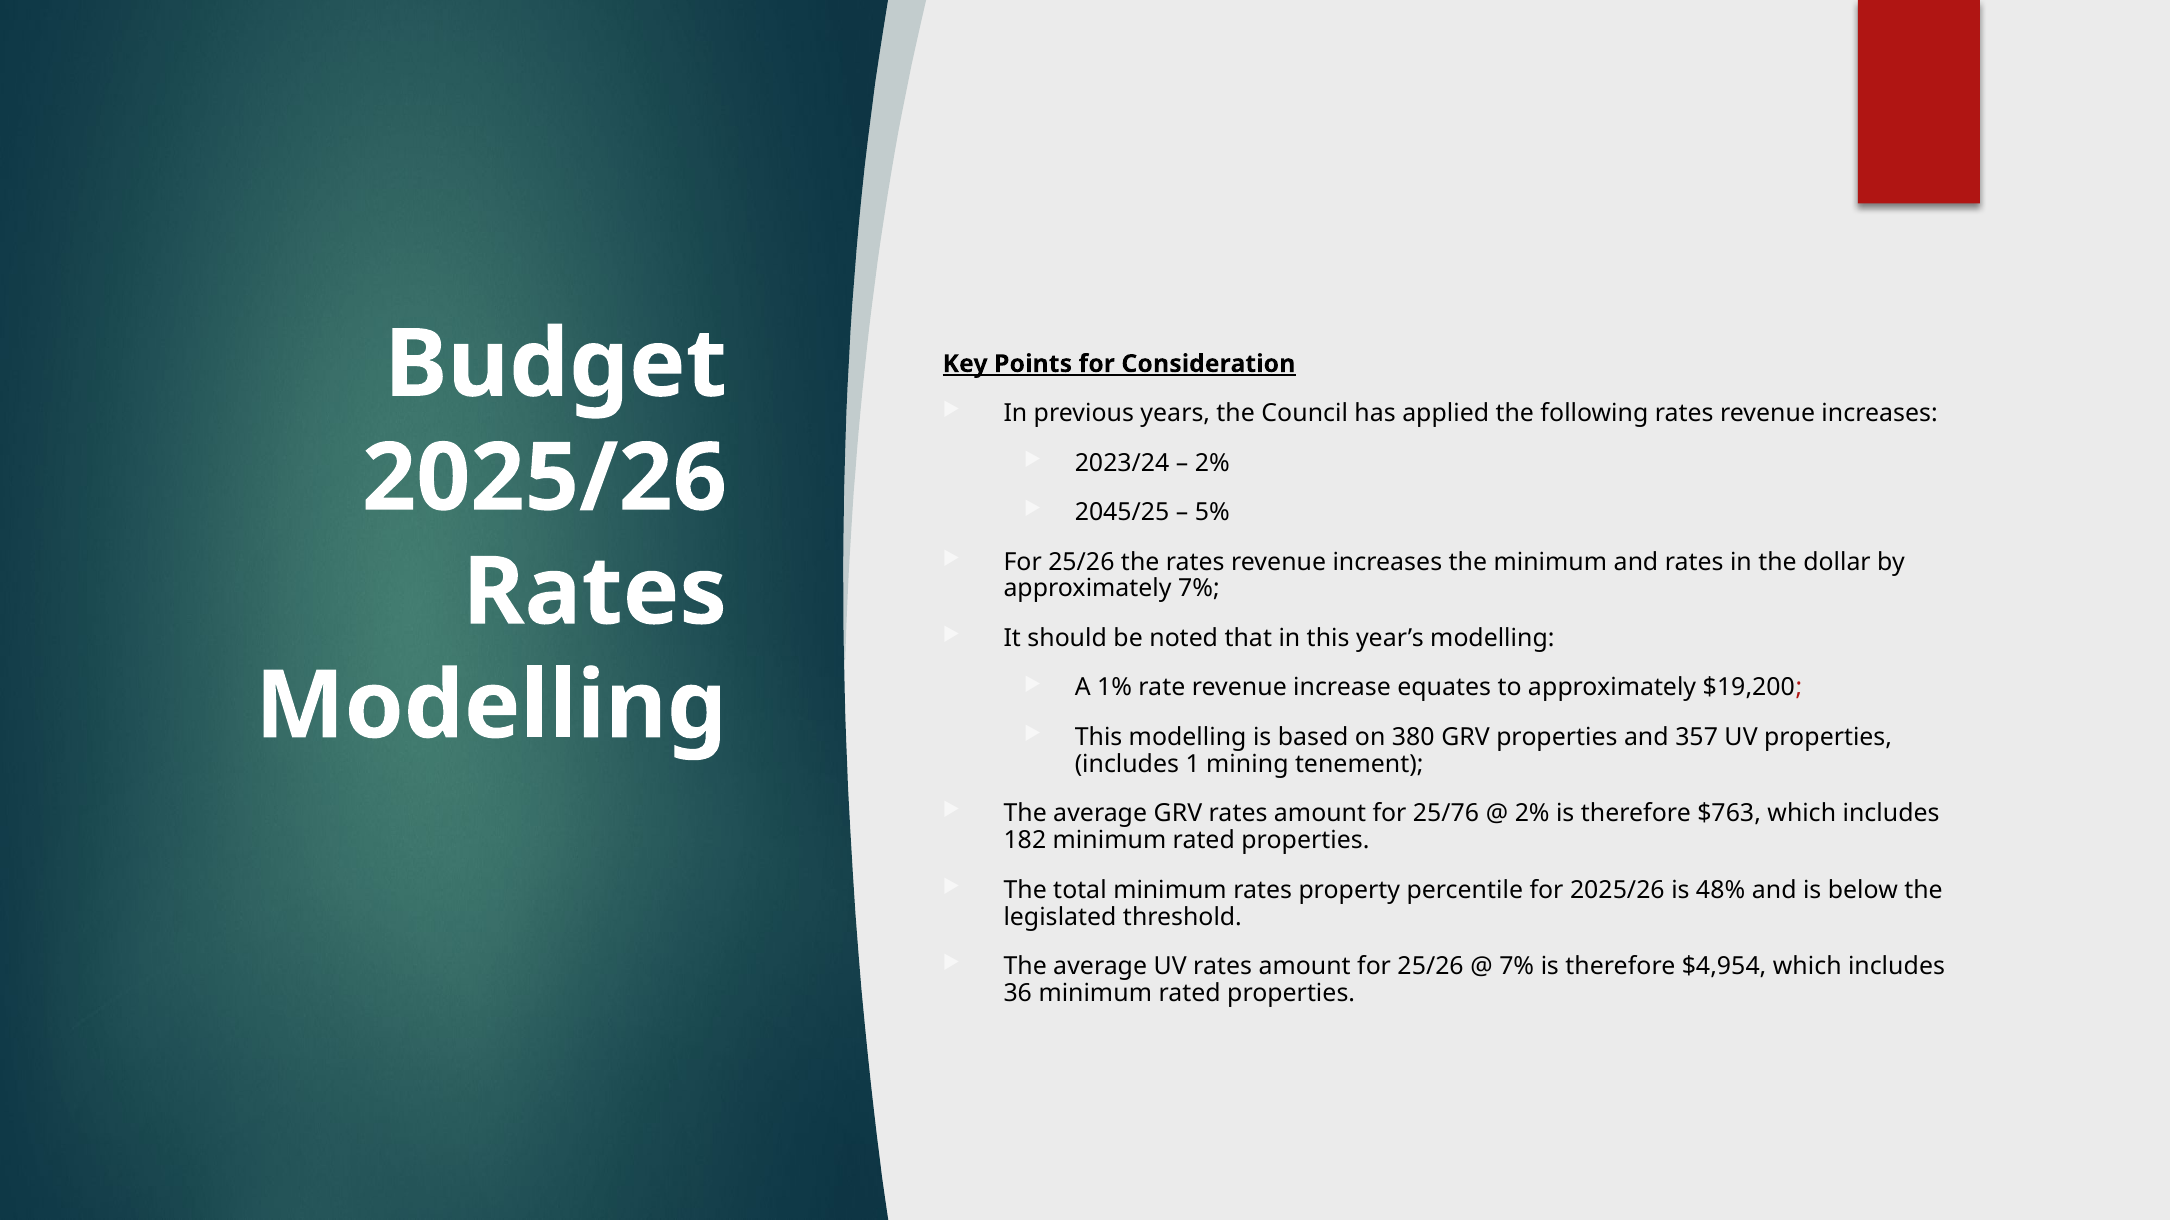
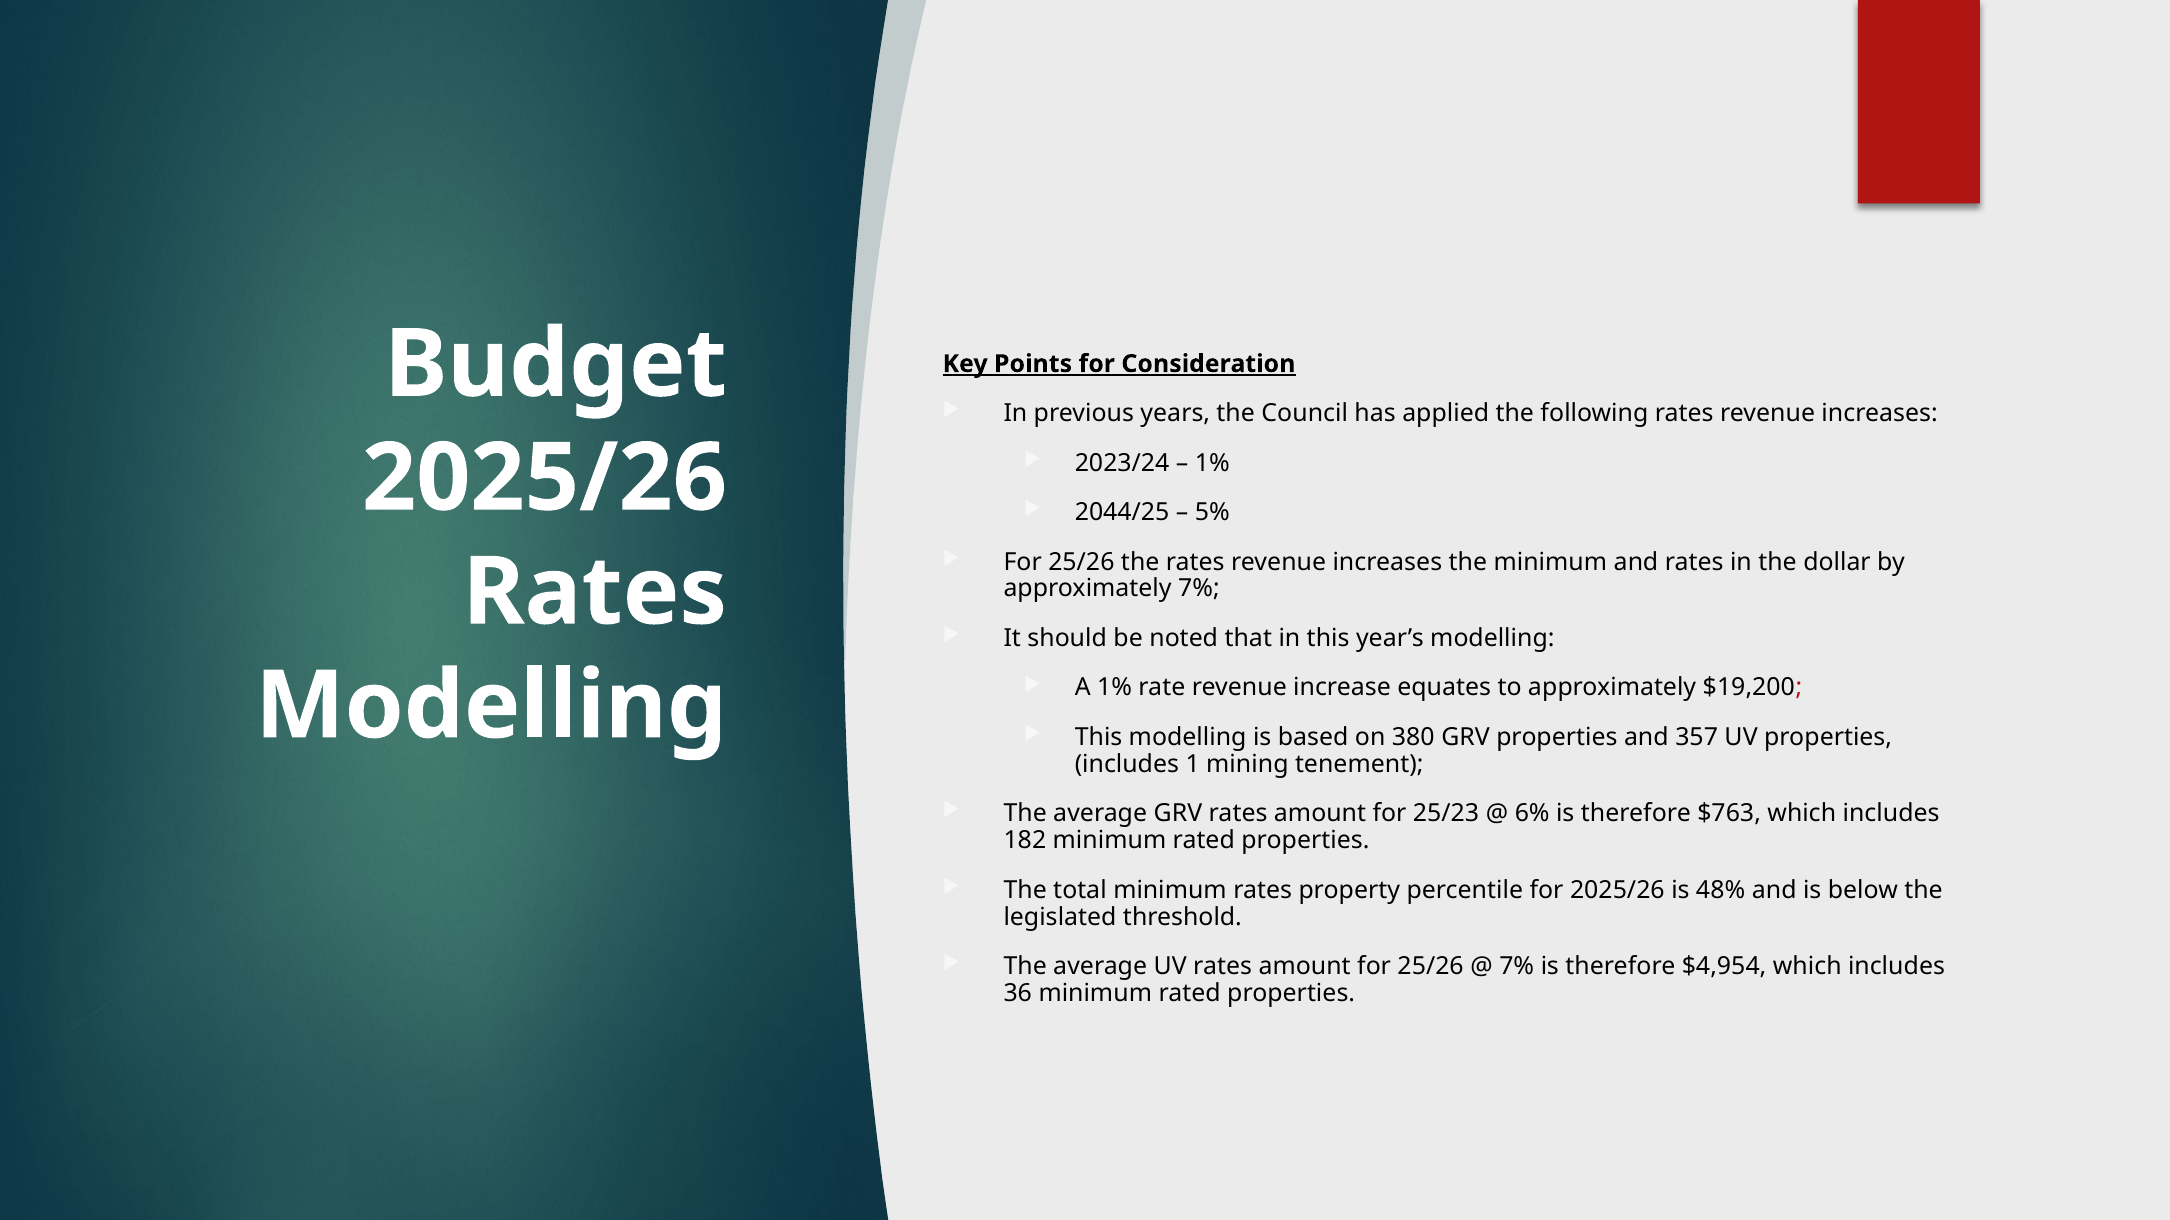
2%: 2% -> 1% (1212, 463)
2045/25: 2045/25 -> 2044/25 (1122, 513)
25/76: 25/76 -> 25/23 (1446, 814)
2%: 2% -> 6% (1532, 814)
